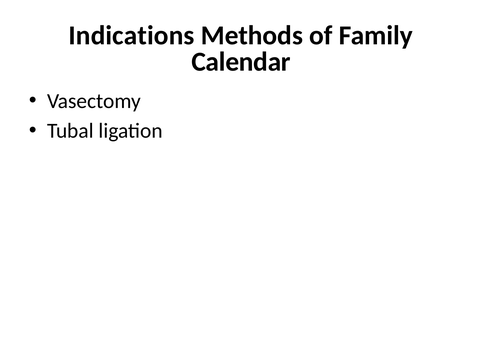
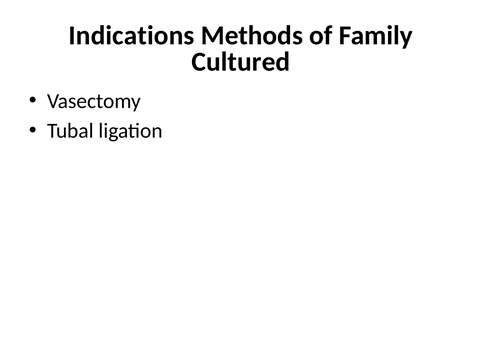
Calendar: Calendar -> Cultured (241, 62)
